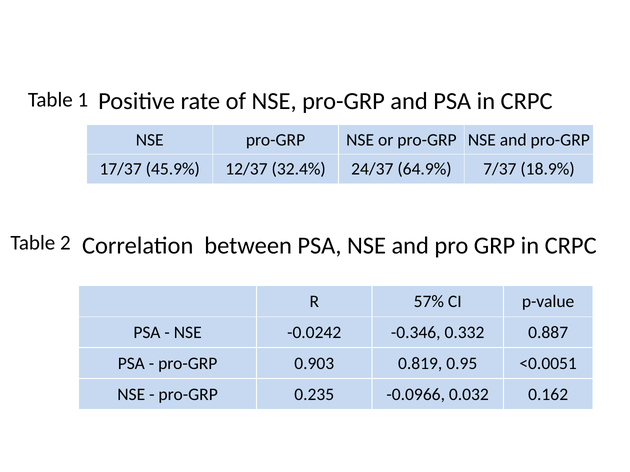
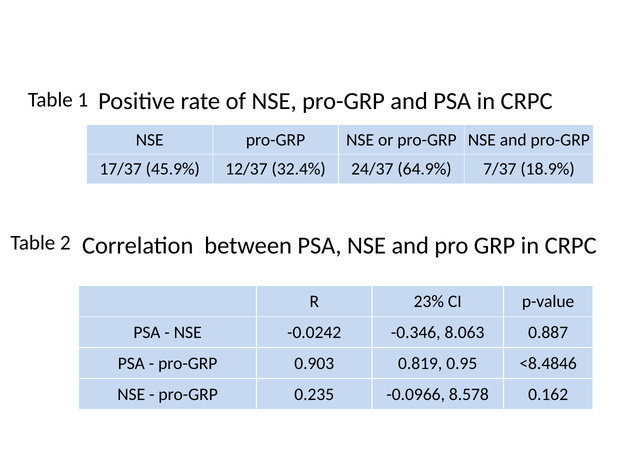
57%: 57% -> 23% (429, 302)
0.332: 0.332 -> 8.063 (465, 333)
<0.0051: <0.0051 -> <8.4846 (548, 364)
0.032: 0.032 -> 8.578 (469, 395)
